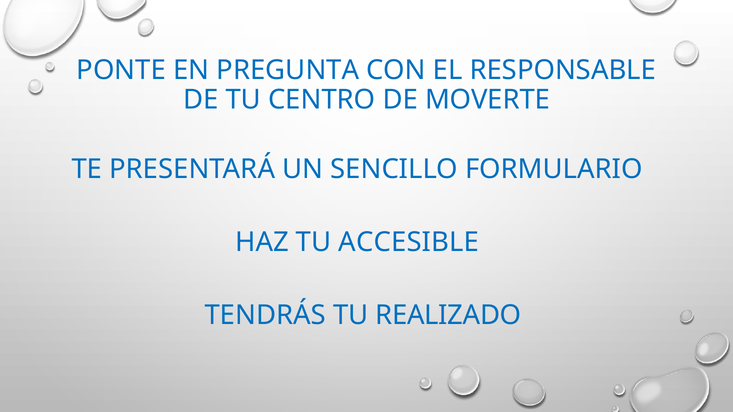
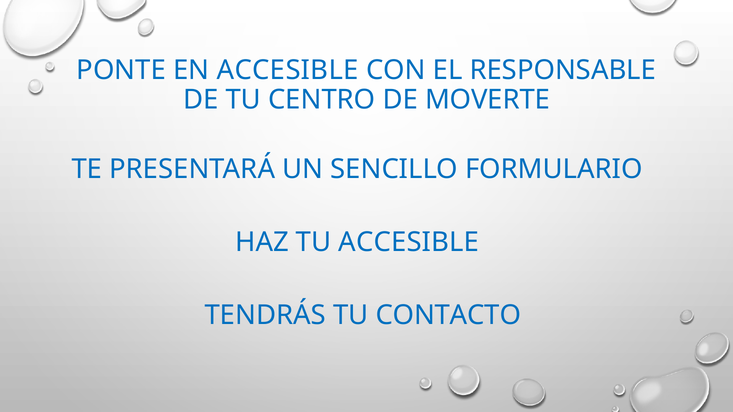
EN PREGUNTA: PREGUNTA -> ACCESIBLE (288, 70)
REALIZADO: REALIZADO -> CONTACTO (448, 315)
